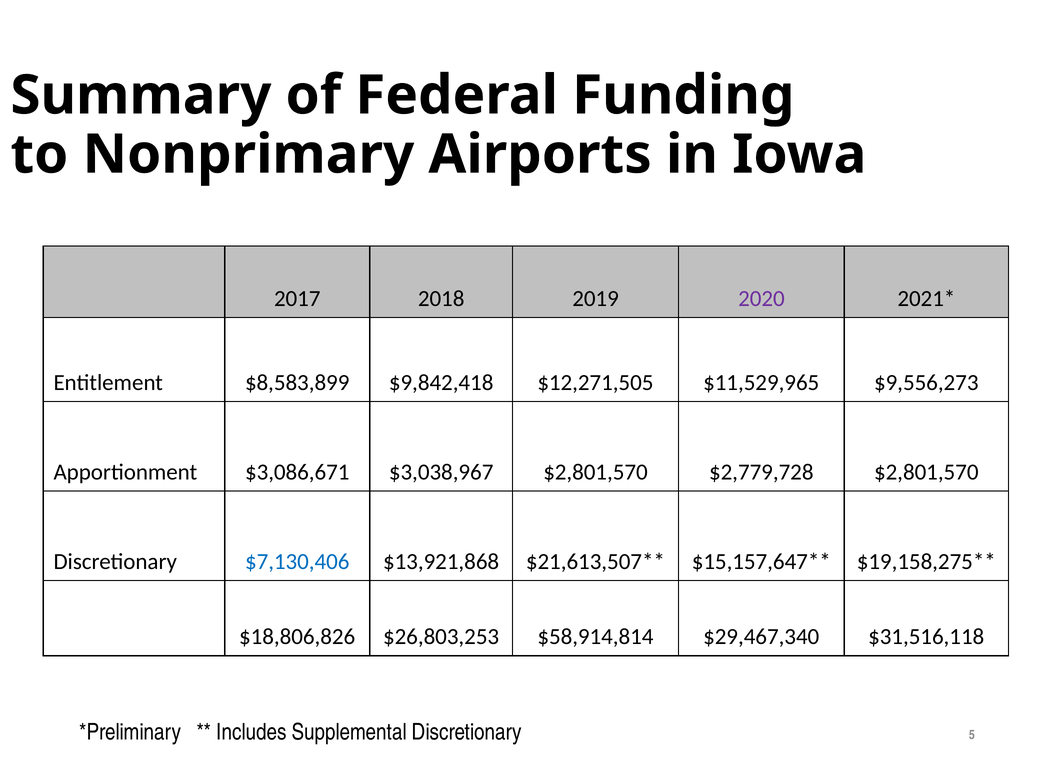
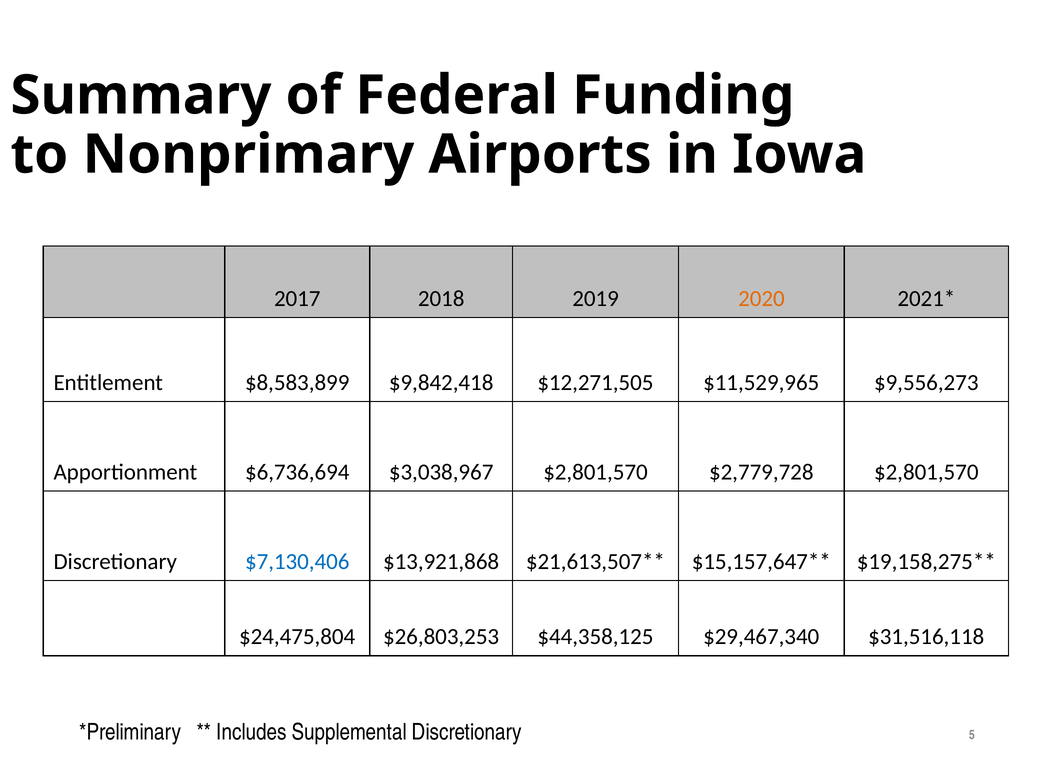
2020 colour: purple -> orange (761, 298)
$3,086,671: $3,086,671 -> $6,736,694 (297, 472)
$18,806,826: $18,806,826 -> $24,475,804 (297, 637)
$58,914,814: $58,914,814 -> $44,358,125 (595, 637)
